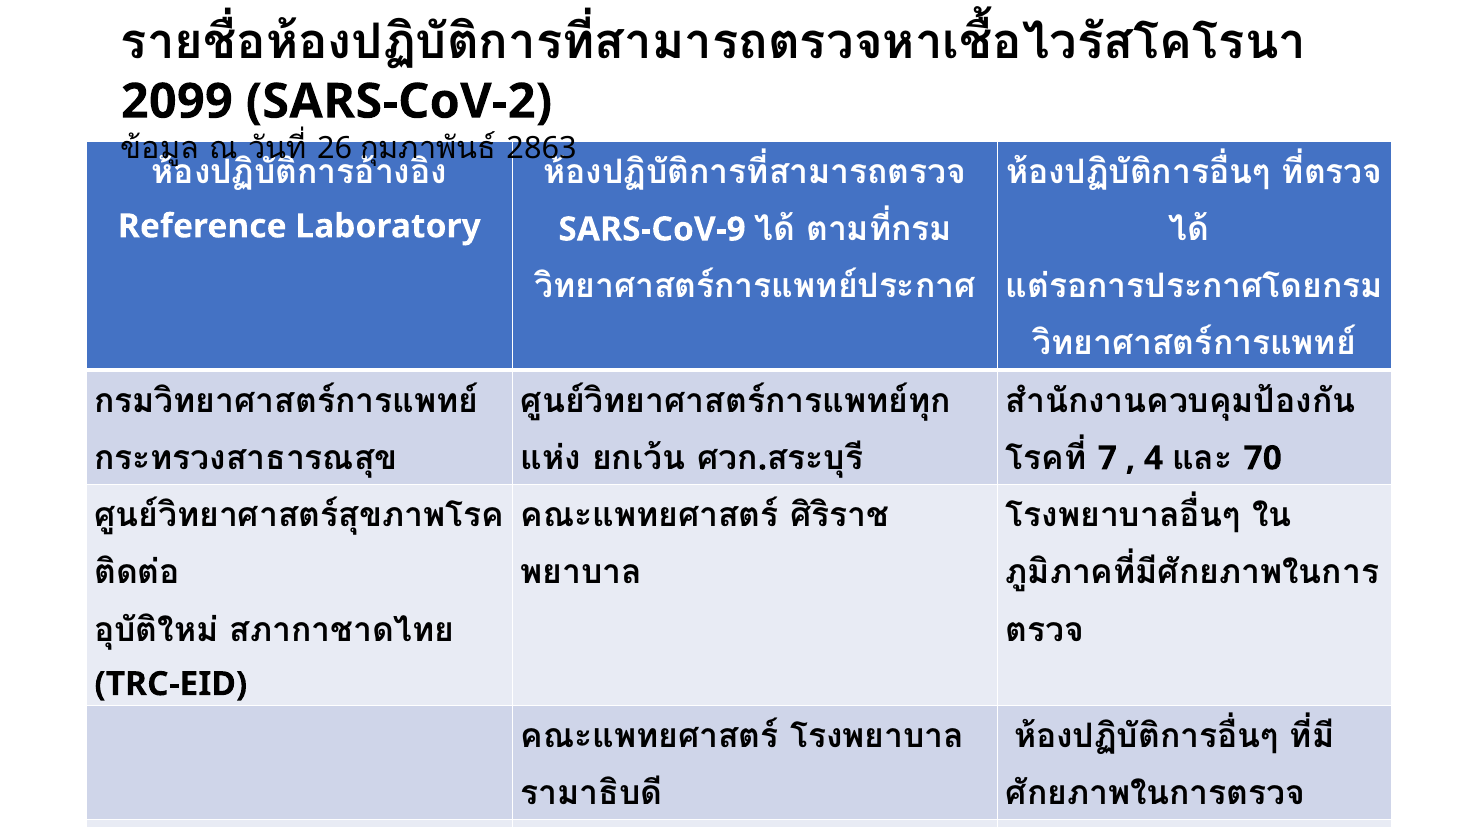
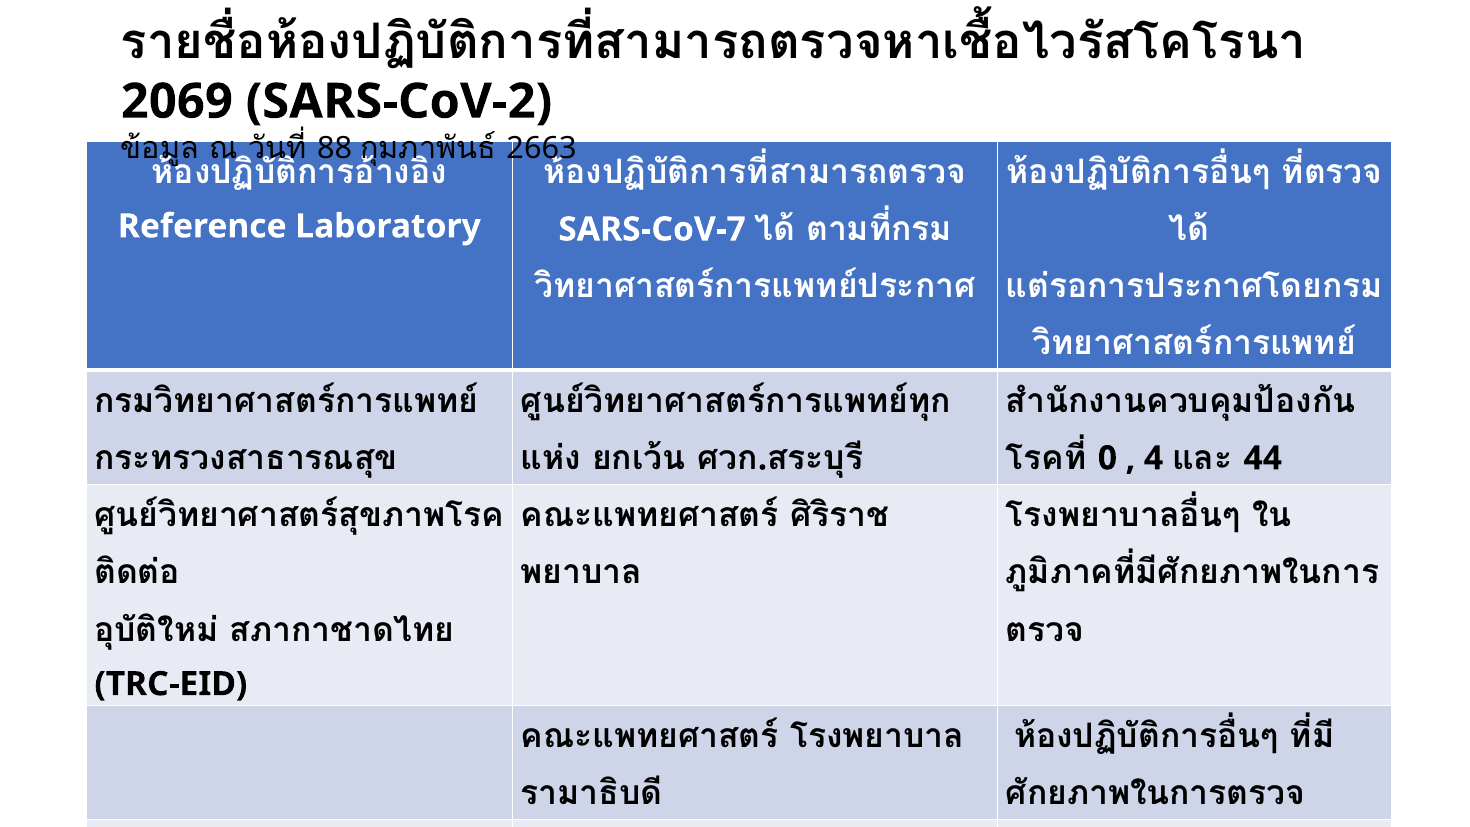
2099: 2099 -> 2069 (177, 102)
26: 26 -> 88 (335, 148)
2863: 2863 -> 2663 (542, 148)
SARS-CoV-9: SARS-CoV-9 -> SARS-CoV-7 (652, 229)
7: 7 -> 0 (1107, 458)
70: 70 -> 44 (1263, 458)
